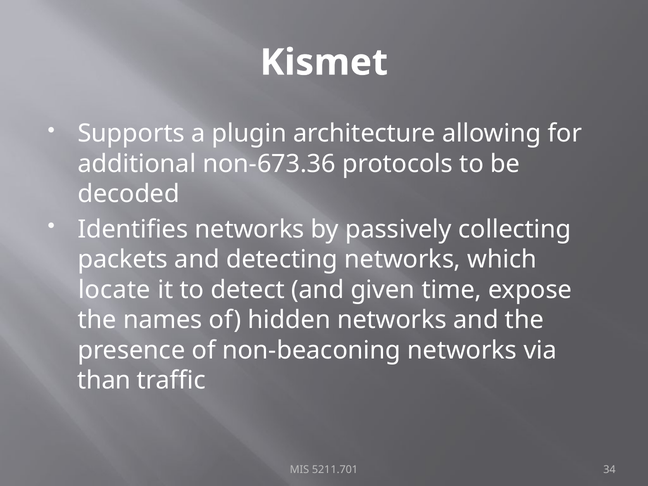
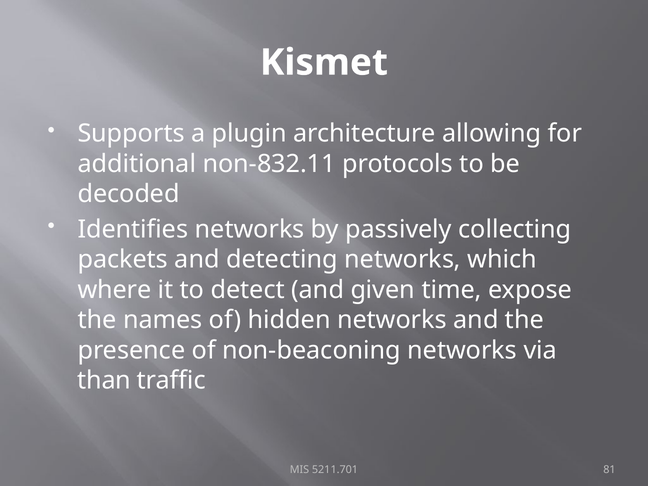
non-673.36: non-673.36 -> non-832.11 (269, 164)
locate: locate -> where (115, 290)
34: 34 -> 81 (609, 470)
